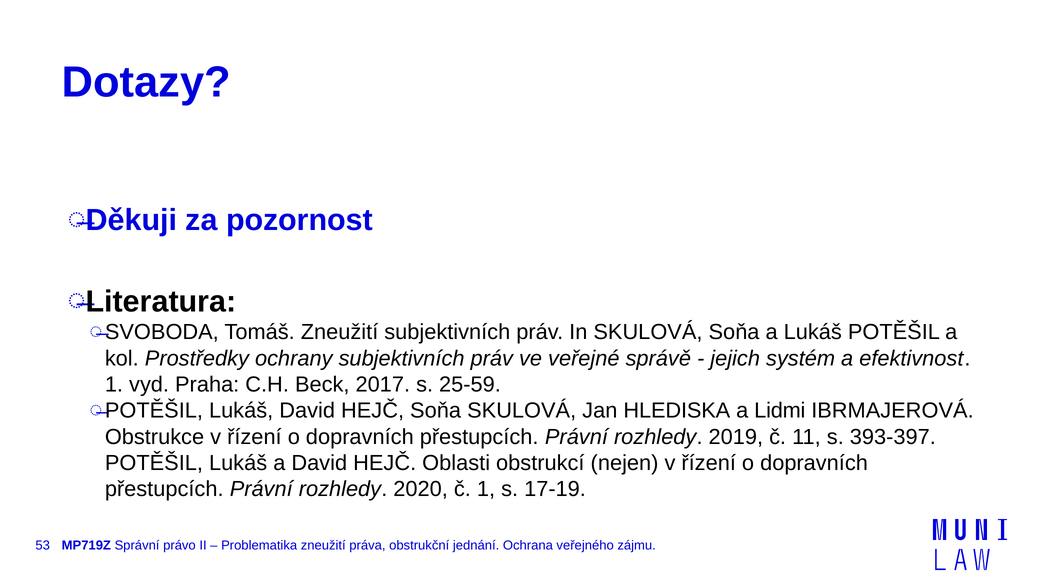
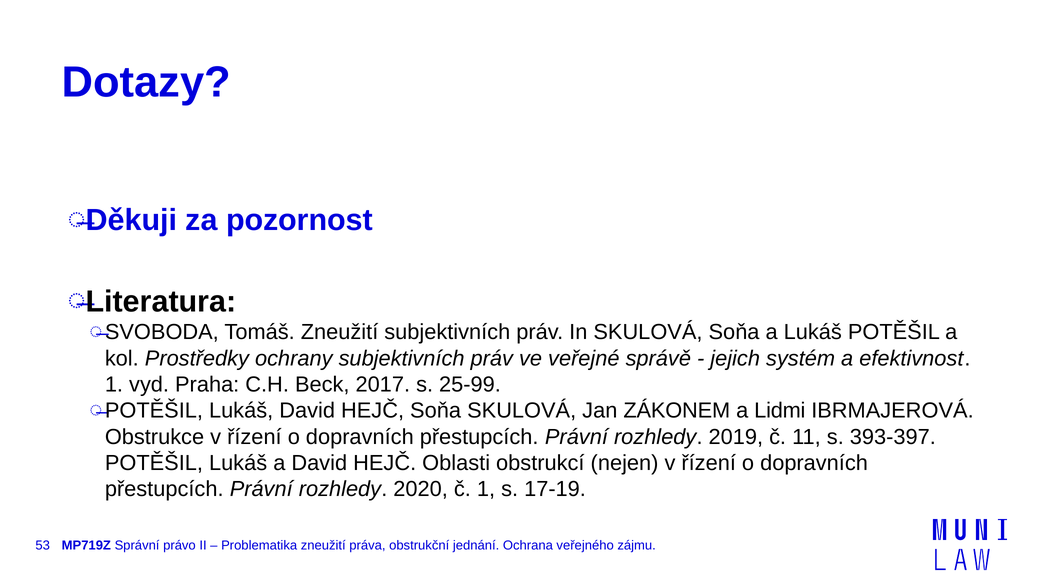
25-59: 25-59 -> 25-99 (470, 384)
HLEDISKA: HLEDISKA -> ZÁKONEM (677, 411)
